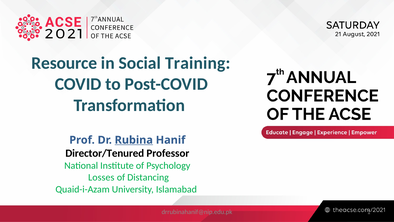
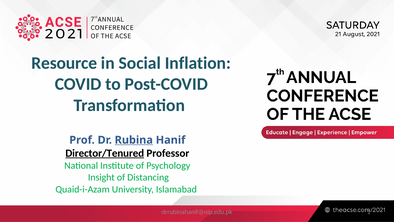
Training: Training -> Inflation (198, 63)
Director/Tenured underline: none -> present (105, 153)
Losses: Losses -> Insight (101, 177)
